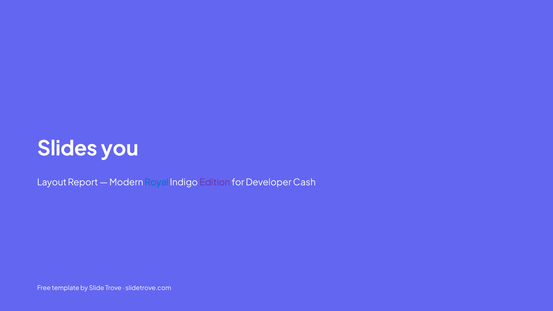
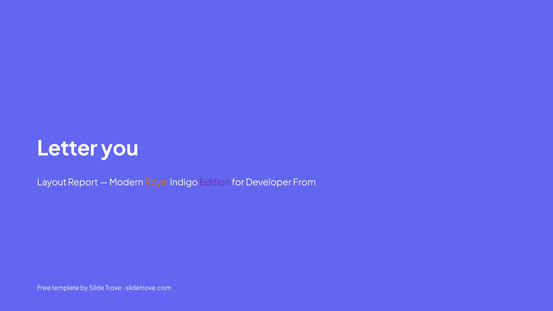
Slides: Slides -> Letter (67, 149)
Royal colour: blue -> orange (157, 182)
Cash: Cash -> From (304, 182)
